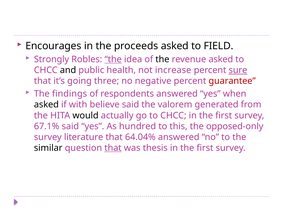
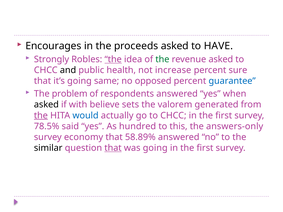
FIELD: FIELD -> HAVE (218, 46)
the colour: black -> green (162, 59)
sure underline: present -> none (238, 70)
three: three -> same (107, 81)
negative: negative -> opposed (153, 81)
guarantee colour: red -> blue (232, 81)
findings: findings -> problem (70, 94)
believe said: said -> sets (130, 105)
the underline: none -> present (41, 116)
would colour: black -> blue (86, 116)
67.1%: 67.1% -> 78.5% (47, 126)
opposed-only: opposed-only -> answers-only (235, 126)
literature: literature -> economy (84, 137)
64.04%: 64.04% -> 58.89% (140, 137)
was thesis: thesis -> going (155, 148)
